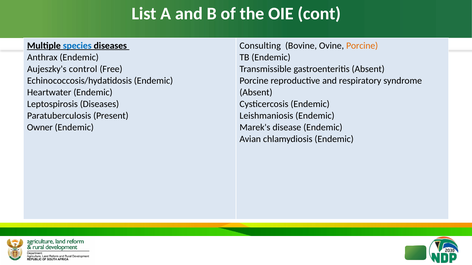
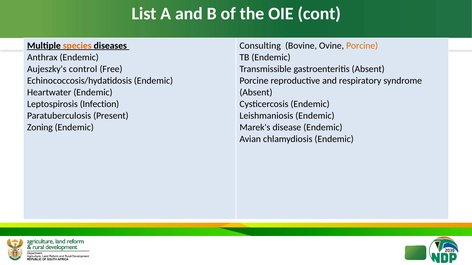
species colour: blue -> orange (77, 46)
Leptospirosis Diseases: Diseases -> Infection (99, 104)
Owner: Owner -> Zoning (40, 127)
